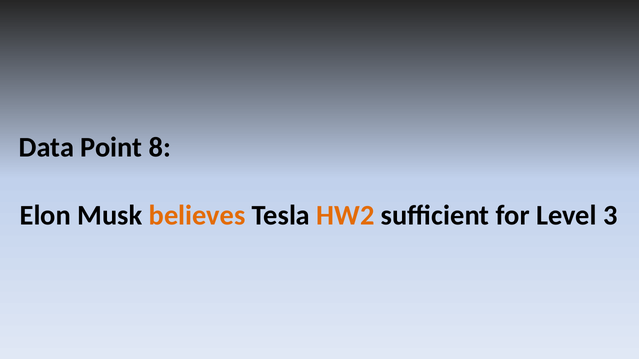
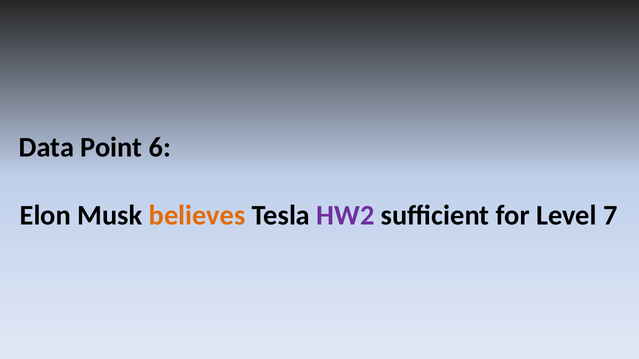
8: 8 -> 6 (160, 148)
HW2 colour: orange -> purple (345, 216)
3: 3 -> 7 (610, 216)
